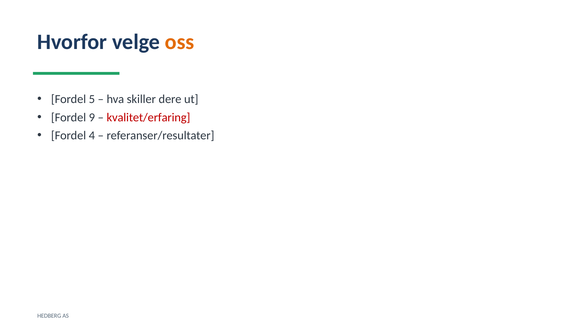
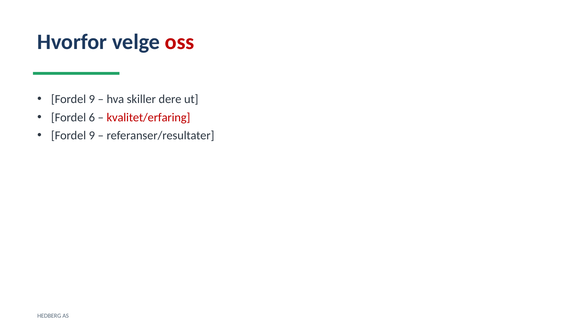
oss colour: orange -> red (180, 42)
5: 5 -> 9 (92, 99)
9: 9 -> 6 (92, 118)
4: 4 -> 9 (92, 136)
